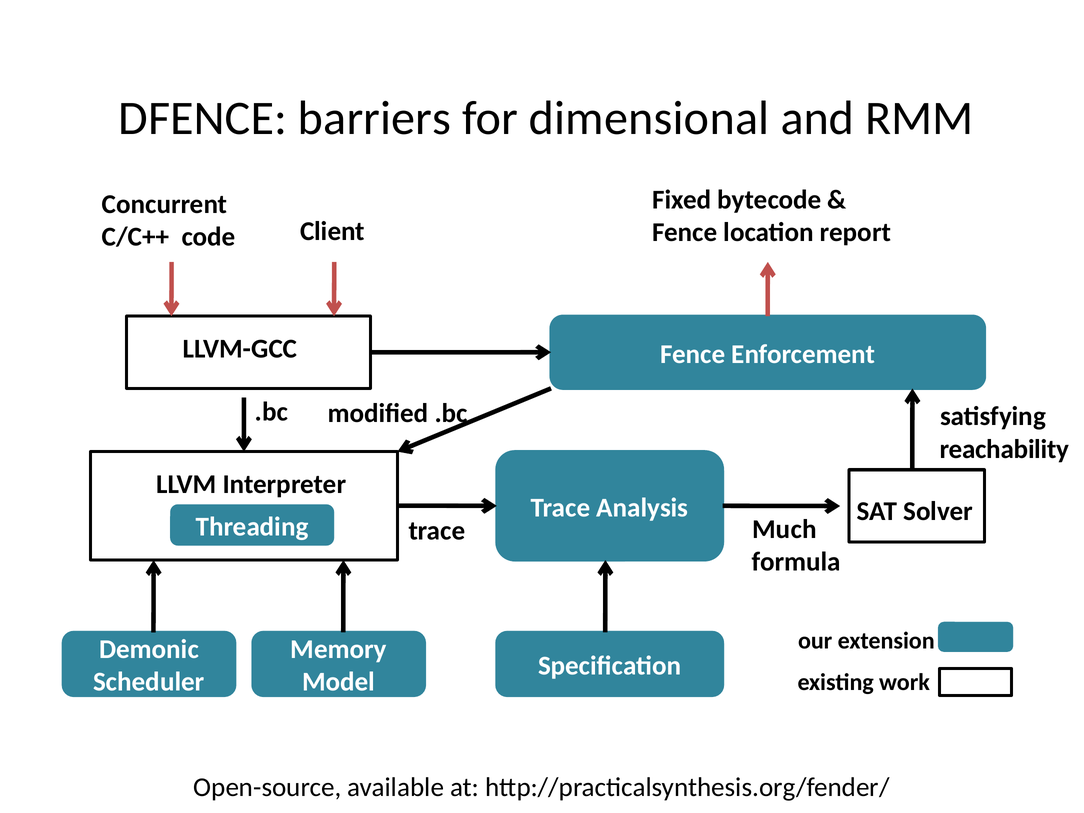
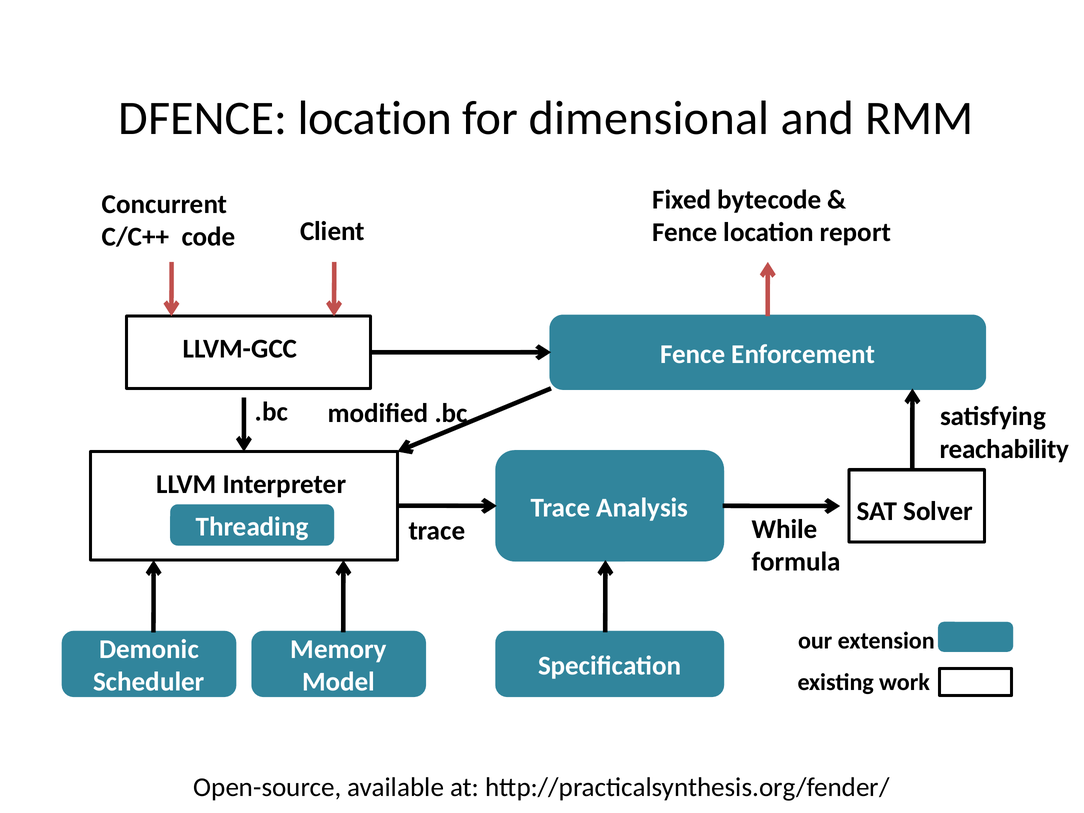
DFENCE barriers: barriers -> location (375, 118)
Much: Much -> While (785, 529)
